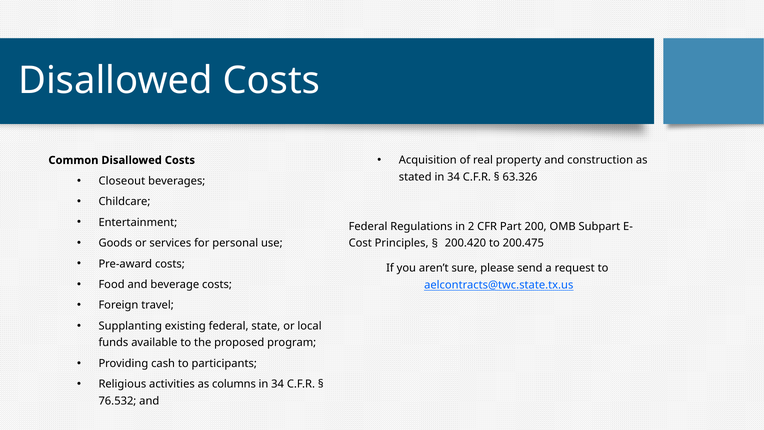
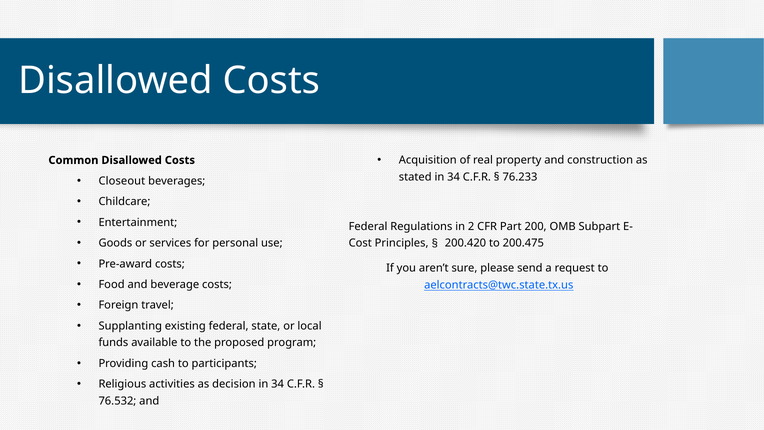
63.326: 63.326 -> 76.233 (520, 177)
columns: columns -> decision (234, 384)
